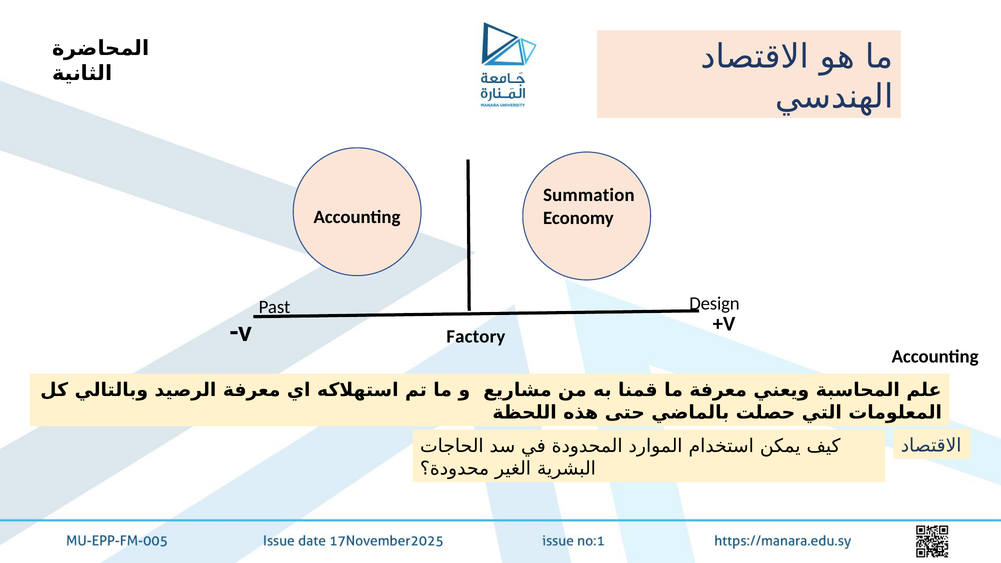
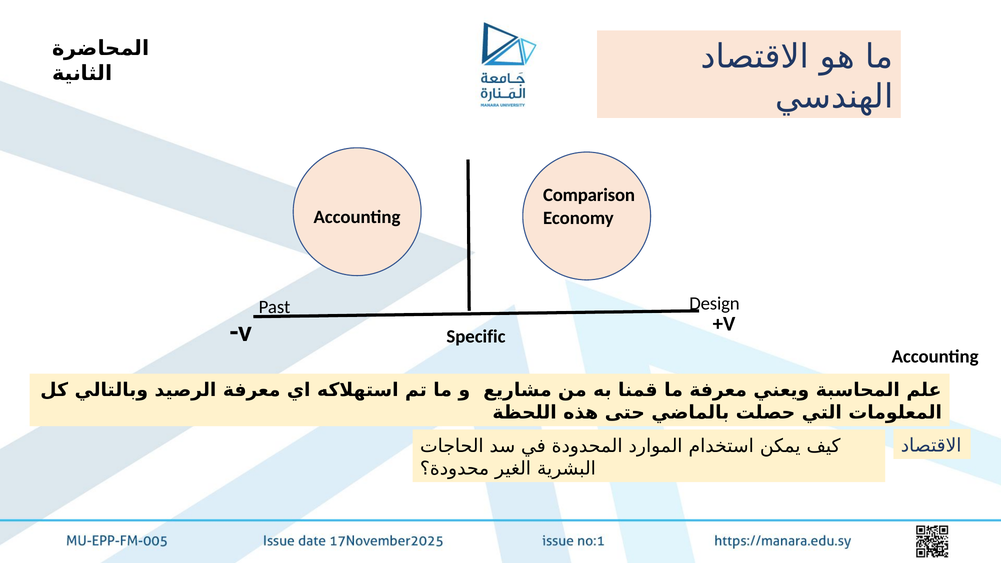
Summation: Summation -> Comparison (589, 195)
Factory: Factory -> Specific (476, 336)
